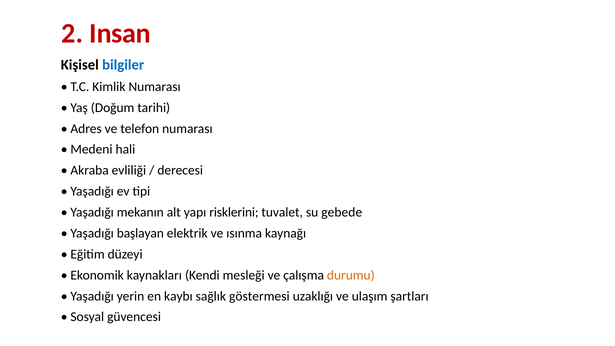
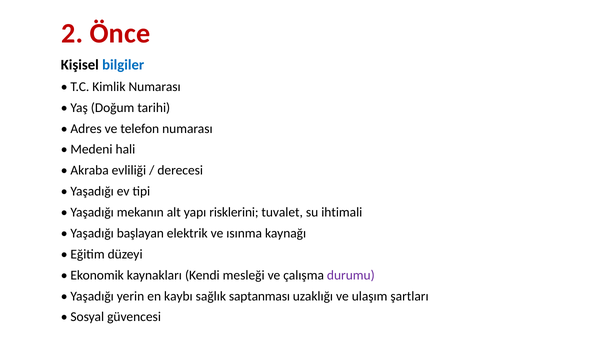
Insan: Insan -> Önce (120, 33)
gebede: gebede -> ihtimali (342, 212)
durumu colour: orange -> purple (351, 275)
göstermesi: göstermesi -> saptanması (259, 296)
